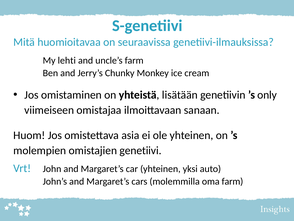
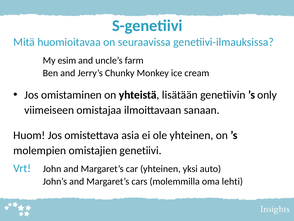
lehti: lehti -> esim (67, 60)
oma farm: farm -> lehti (232, 181)
